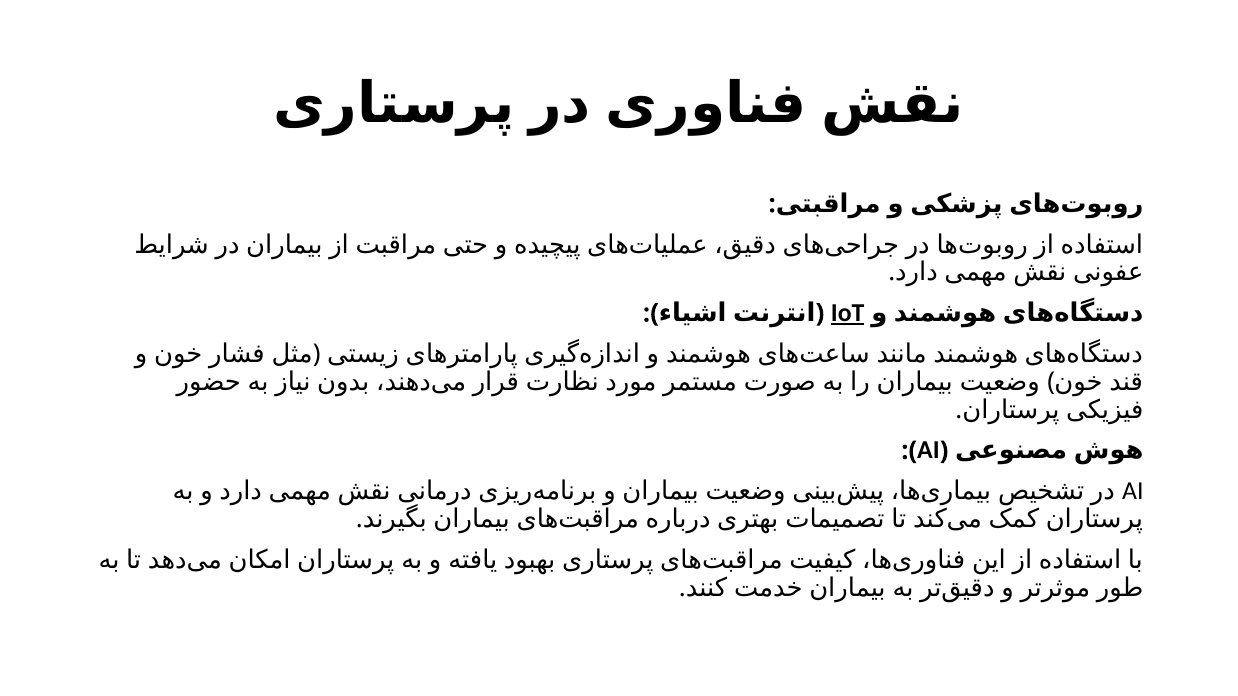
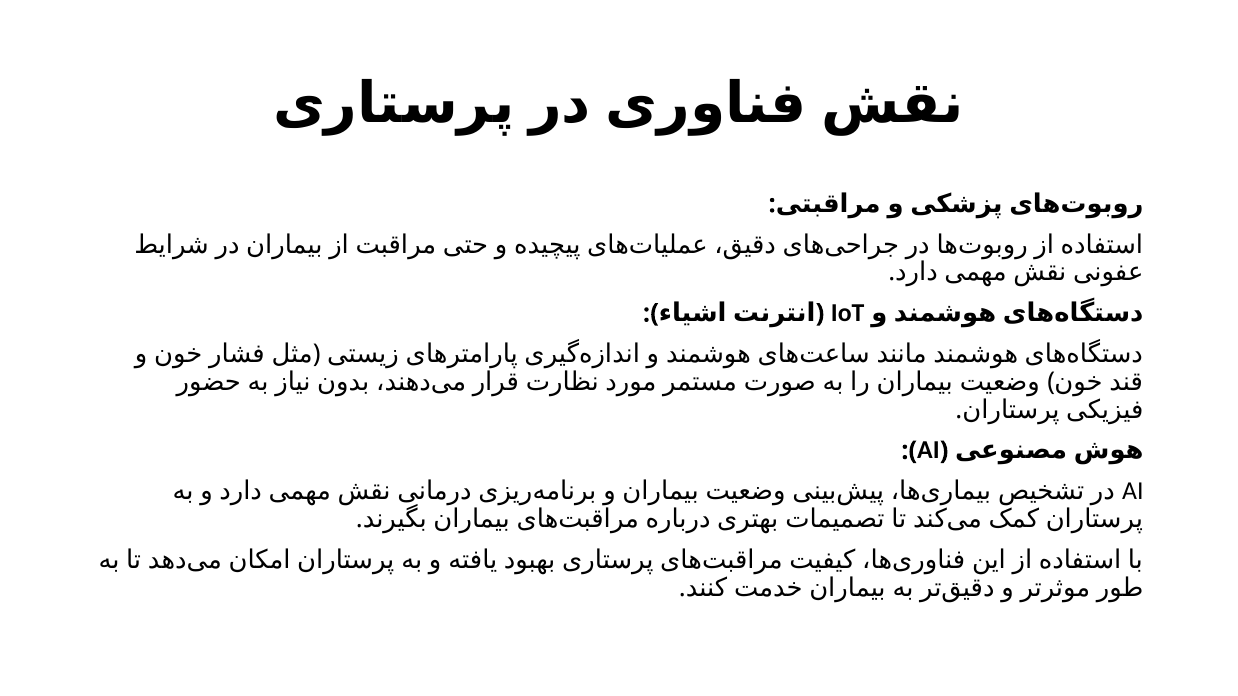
IoT underline: present -> none (848, 313)
